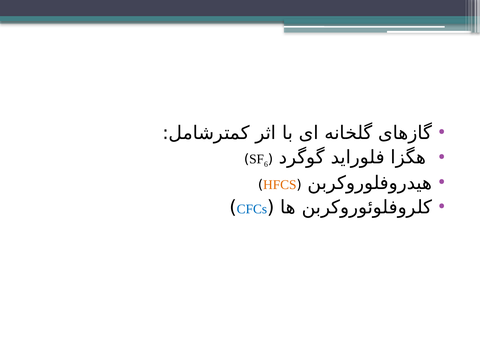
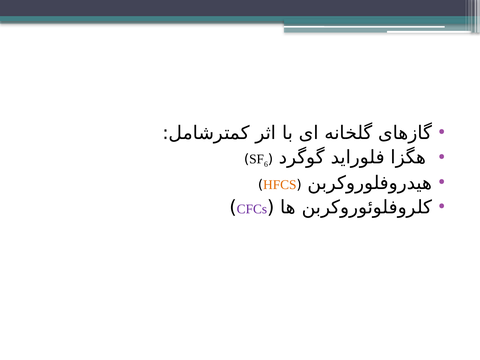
CFCs colour: blue -> purple (252, 209)
